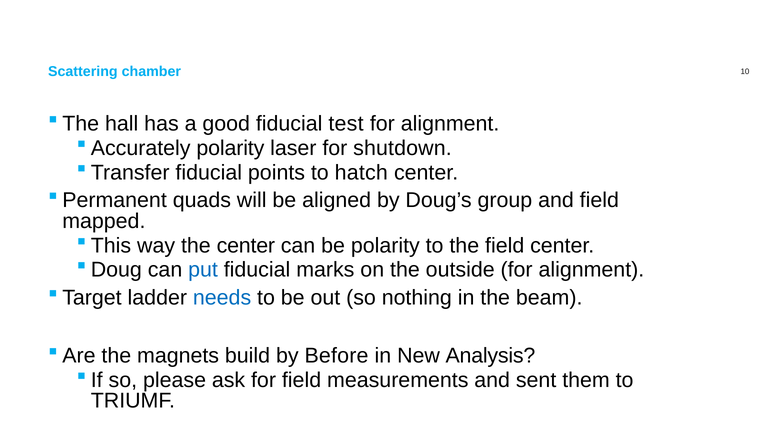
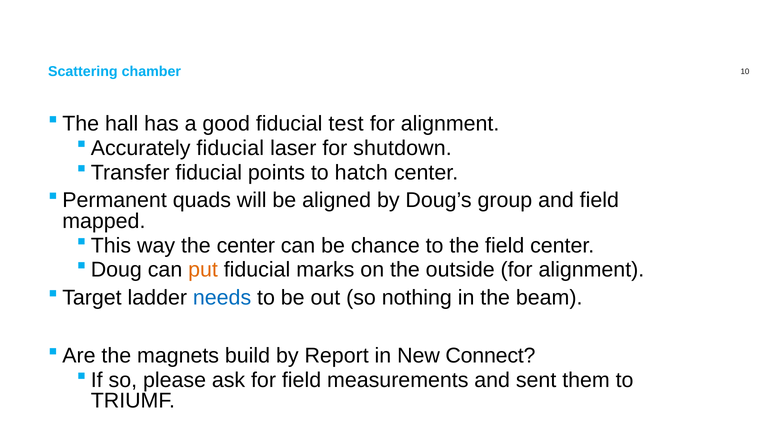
polarity: polarity -> fiducial (230, 148)
be polarity: polarity -> chance (385, 246)
put colour: blue -> orange (203, 270)
Before: Before -> Report (337, 356)
Analysis: Analysis -> Connect (490, 356)
